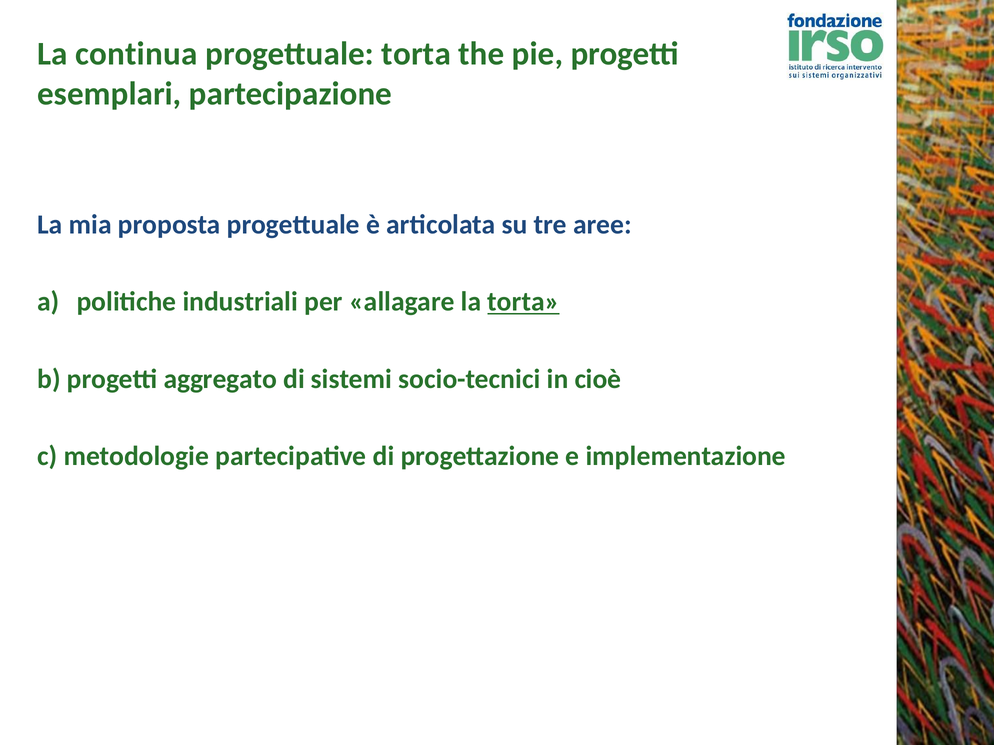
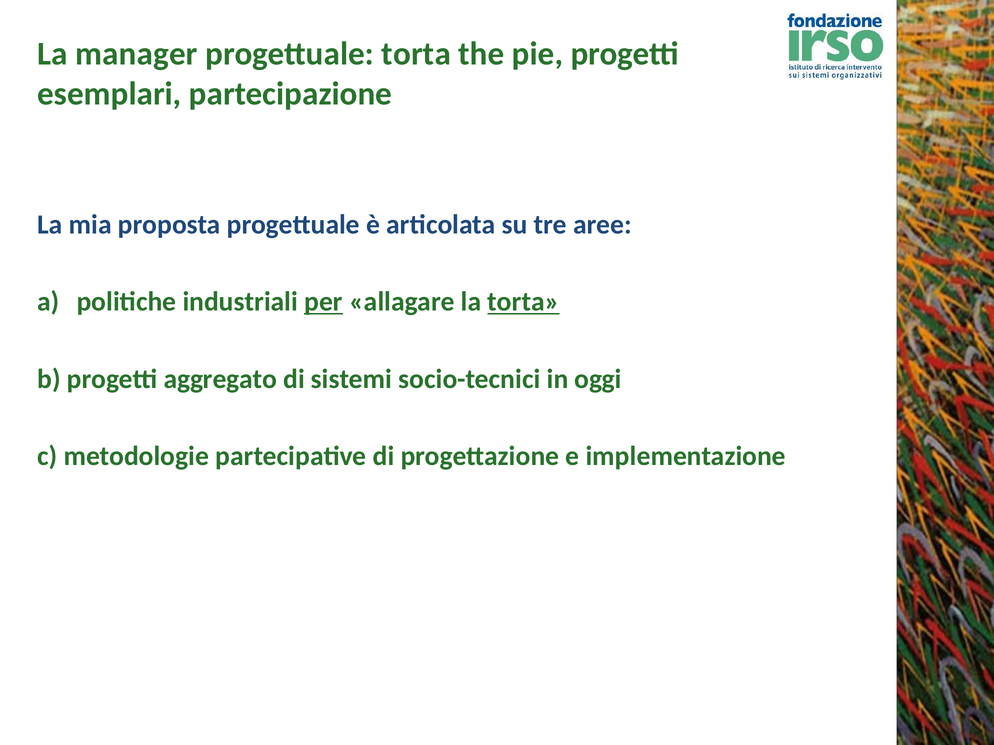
continua: continua -> manager (136, 54)
per underline: none -> present (324, 302)
cioè: cioè -> oggi (598, 379)
